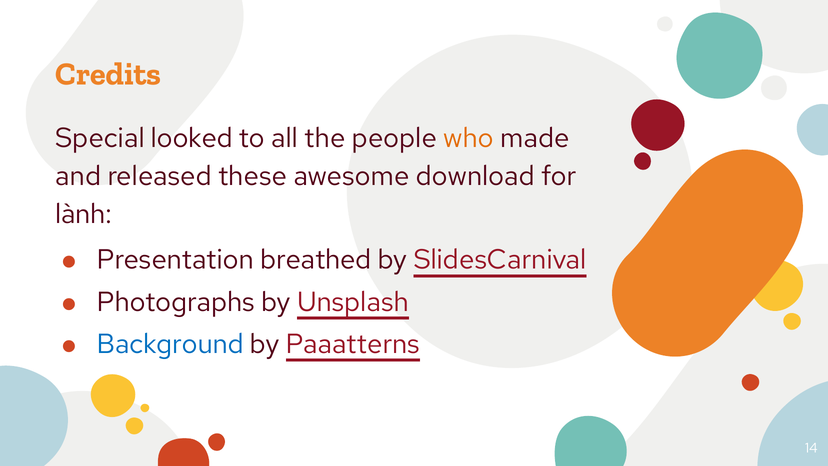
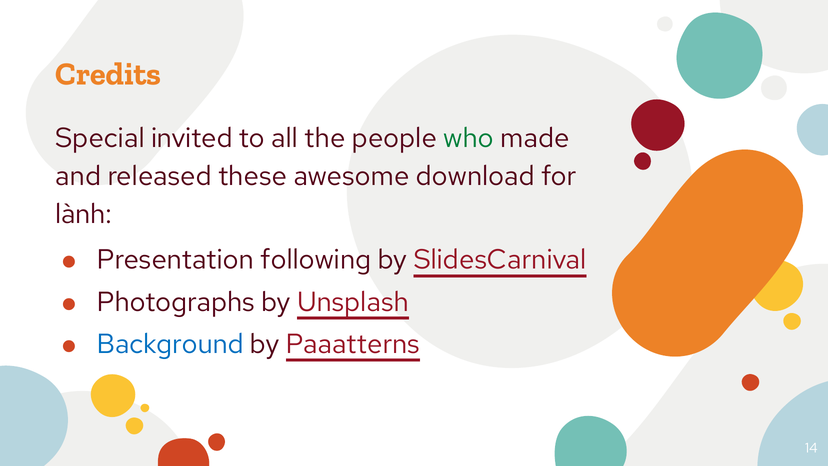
looked: looked -> invited (192, 138)
who colour: orange -> green (469, 138)
breathed: breathed -> following (316, 260)
